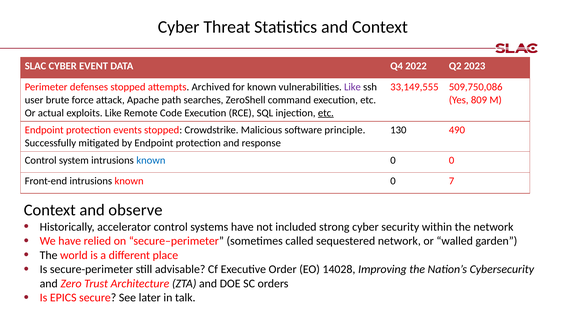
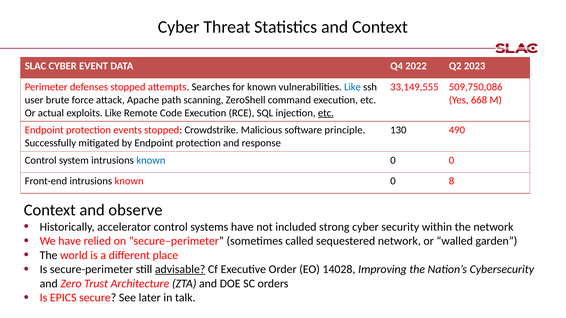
Archived: Archived -> Searches (211, 87)
Like colour: purple -> blue (352, 87)
searches: searches -> scanning (204, 100)
809: 809 -> 668 (479, 100)
7: 7 -> 8 (452, 181)
advisable underline: none -> present (180, 270)
